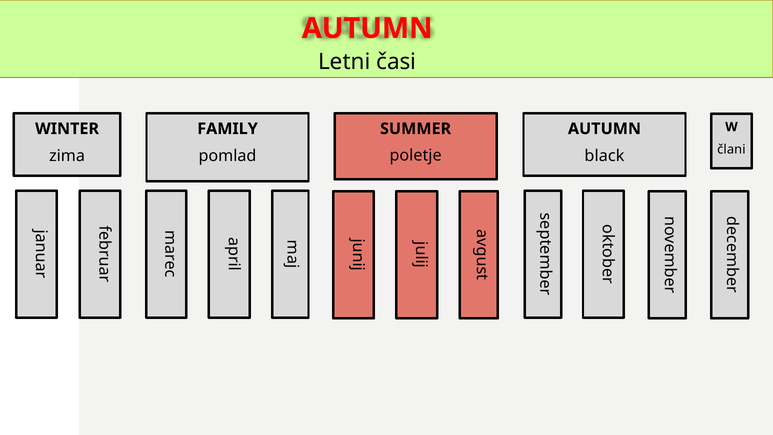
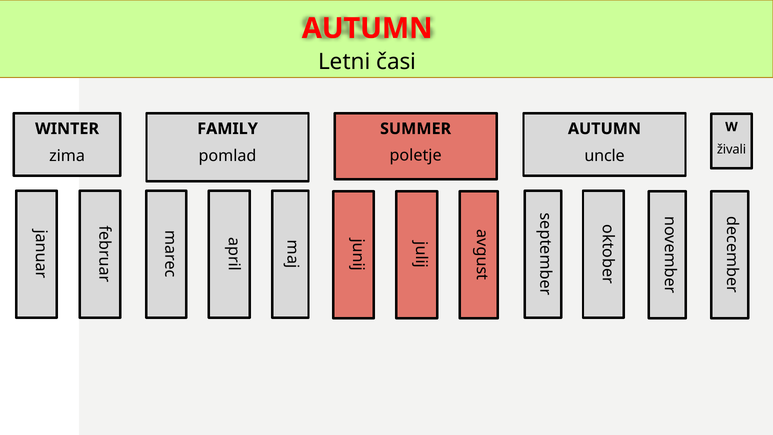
člani: člani -> živali (732, 149)
black: black -> uncle (605, 156)
